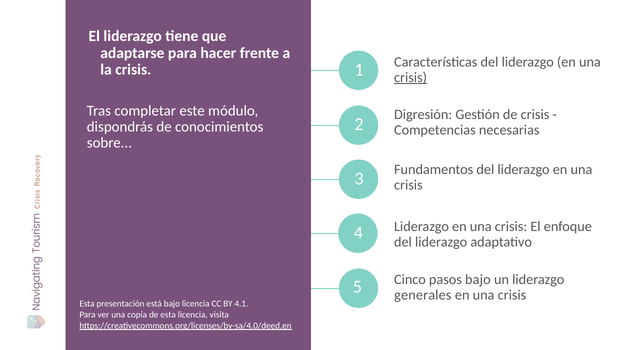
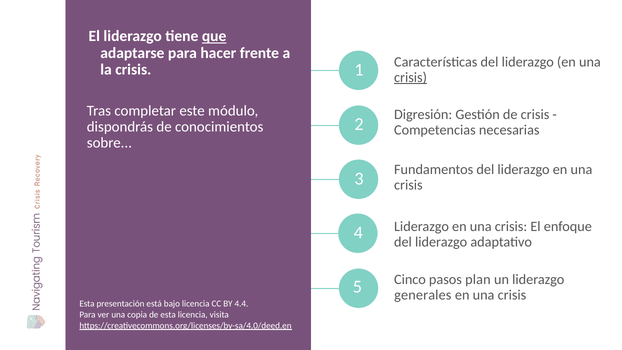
que underline: none -> present (214, 36)
pasos bajo: bajo -> plan (478, 279)
4.1: 4.1 -> 4.4 (241, 304)
